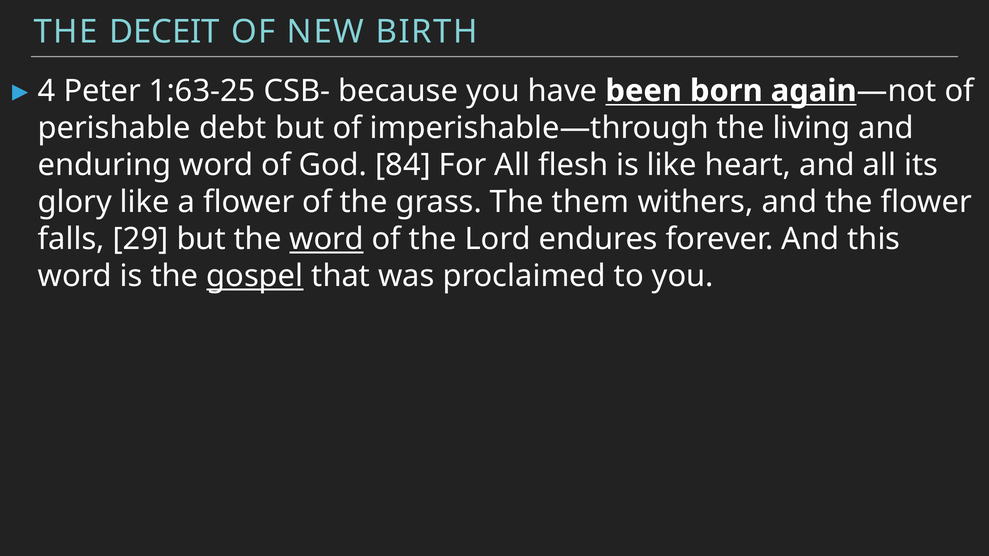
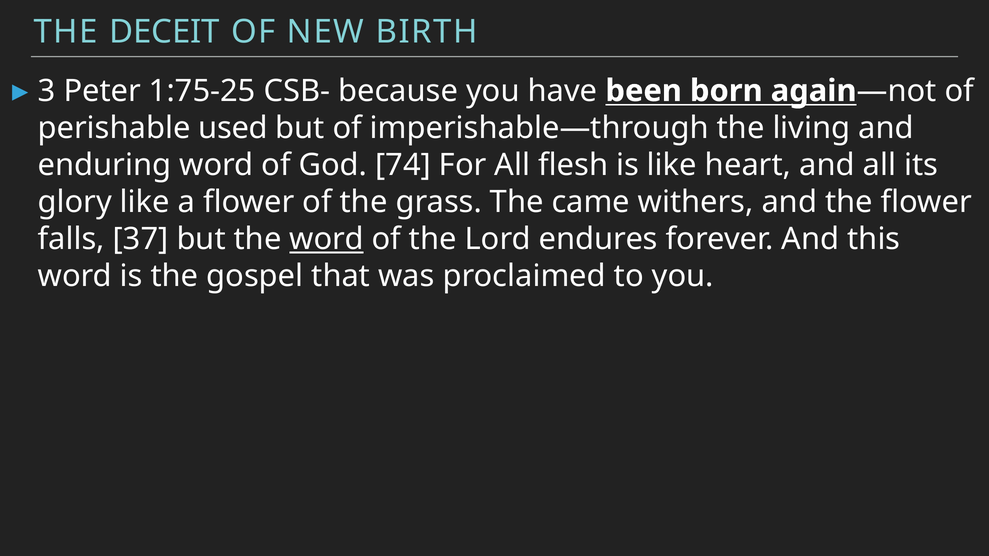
4: 4 -> 3 (47, 91)
1:63-25: 1:63-25 -> 1:75-25 (202, 91)
debt: debt -> used (233, 128)
84: 84 -> 74 (403, 165)
them: them -> came (591, 202)
29: 29 -> 37 (141, 239)
gospel underline: present -> none (255, 276)
